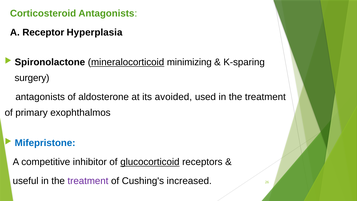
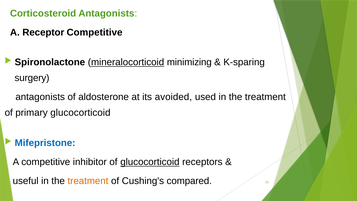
Receptor Hyperplasia: Hyperplasia -> Competitive (95, 32)
primary exophthalmos: exophthalmos -> glucocorticoid (80, 112)
treatment colour: purple -> orange (88, 181)
increased: increased -> compared (189, 181)
